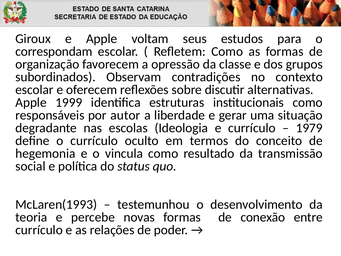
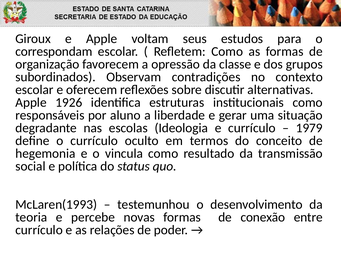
1999: 1999 -> 1926 (69, 102)
autor: autor -> aluno (125, 115)
